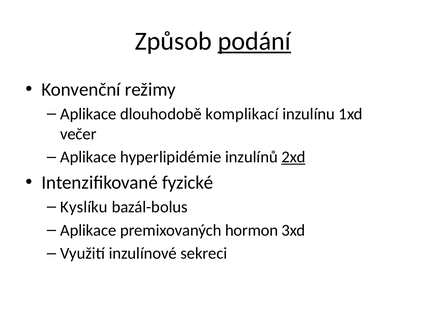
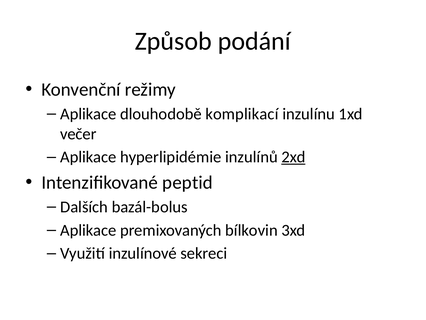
podání underline: present -> none (254, 41)
fyzické: fyzické -> peptid (188, 182)
Kyslíku: Kyslíku -> Dalších (84, 207)
hormon: hormon -> bílkovin (251, 230)
